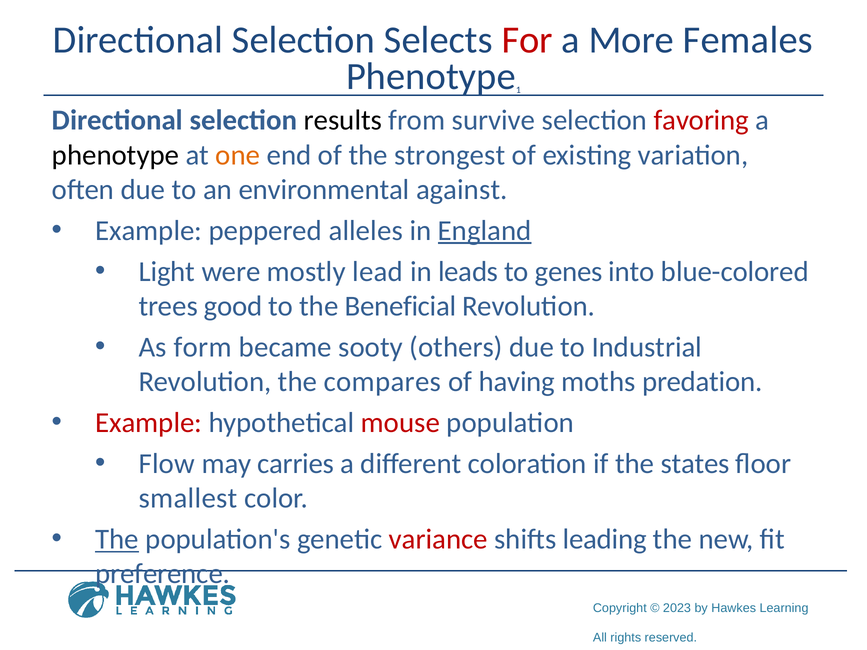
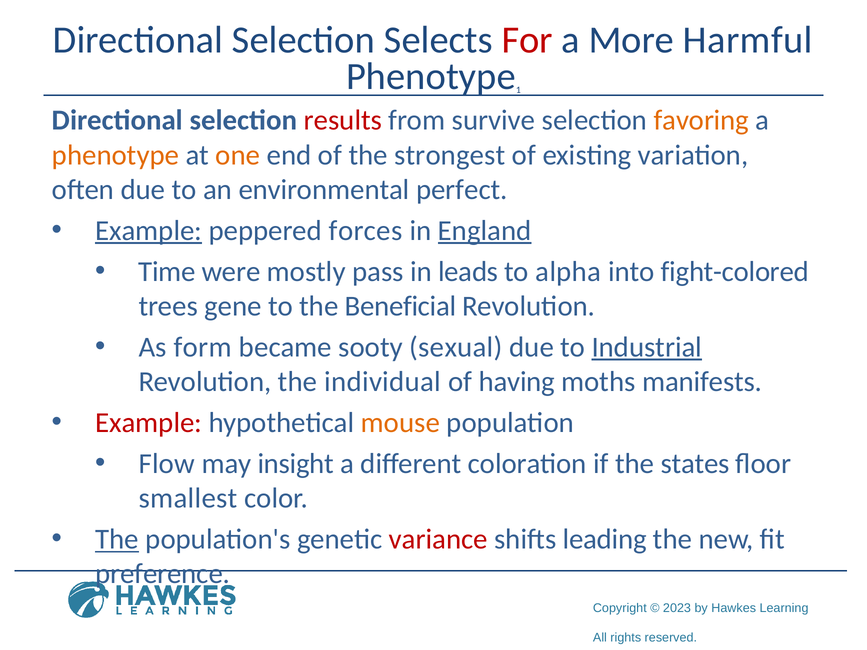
Females: Females -> Harmful (748, 40)
results colour: black -> red (343, 120)
favoring colour: red -> orange (701, 120)
phenotype colour: black -> orange (116, 155)
against: against -> perfect (462, 190)
Example underline: none -> present (149, 231)
alleles: alleles -> forces (366, 231)
Light: Light -> Time (167, 272)
lead: lead -> pass (378, 272)
genes: genes -> alpha (568, 272)
blue-colored: blue-colored -> fight-colored (735, 272)
good: good -> gene (233, 306)
others: others -> sexual (456, 347)
Industrial underline: none -> present (647, 347)
compares: compares -> individual (383, 382)
predation: predation -> manifests (702, 382)
mouse colour: red -> orange (400, 423)
carries: carries -> insight (296, 464)
